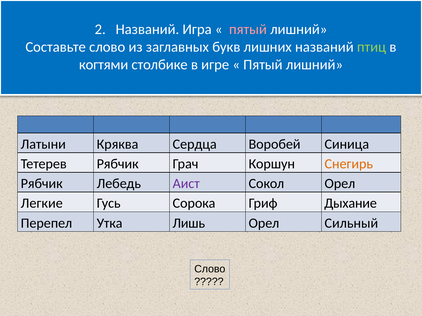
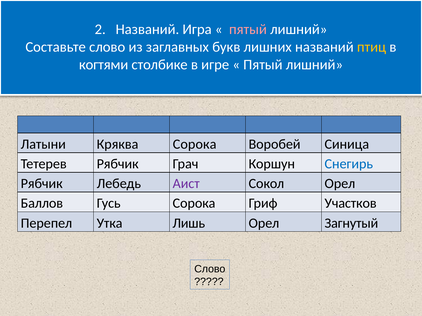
птиц colour: light green -> yellow (372, 47)
Кряква Сердца: Сердца -> Сорока (195, 144)
Снегирь colour: orange -> blue (349, 164)
Легкие: Легкие -> Баллов (42, 204)
Дыхание: Дыхание -> Участков (351, 204)
Сильный: Сильный -> Загнутый (351, 223)
